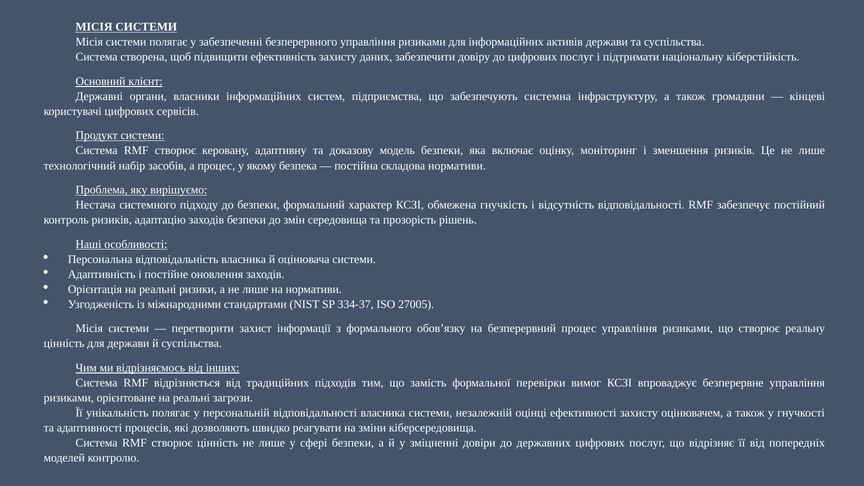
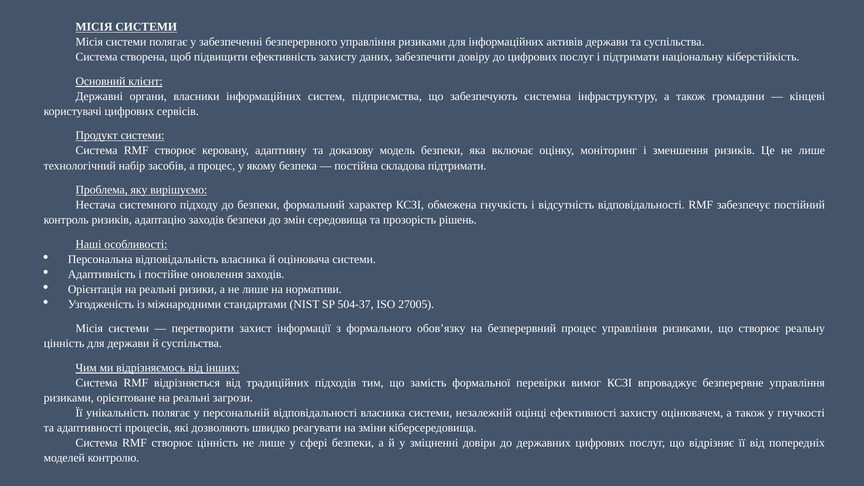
складова нормативи: нормативи -> підтримати (457, 166)
334-37: 334-37 -> 504-37 (356, 304)
